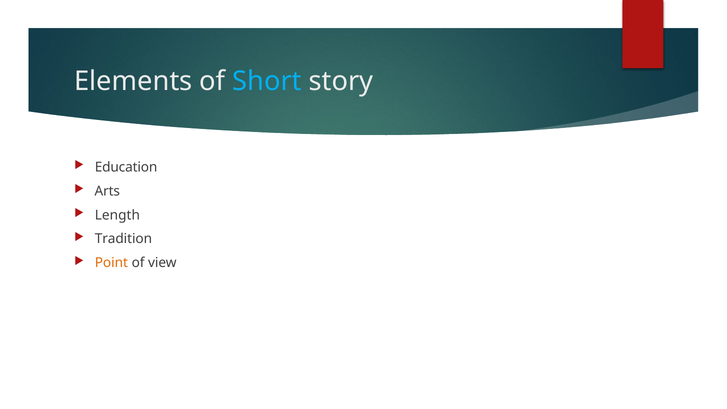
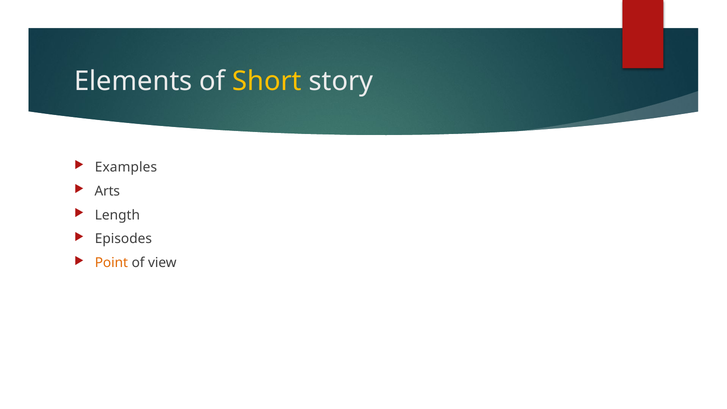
Short colour: light blue -> yellow (267, 81)
Education: Education -> Examples (126, 167)
Tradition: Tradition -> Episodes (123, 239)
